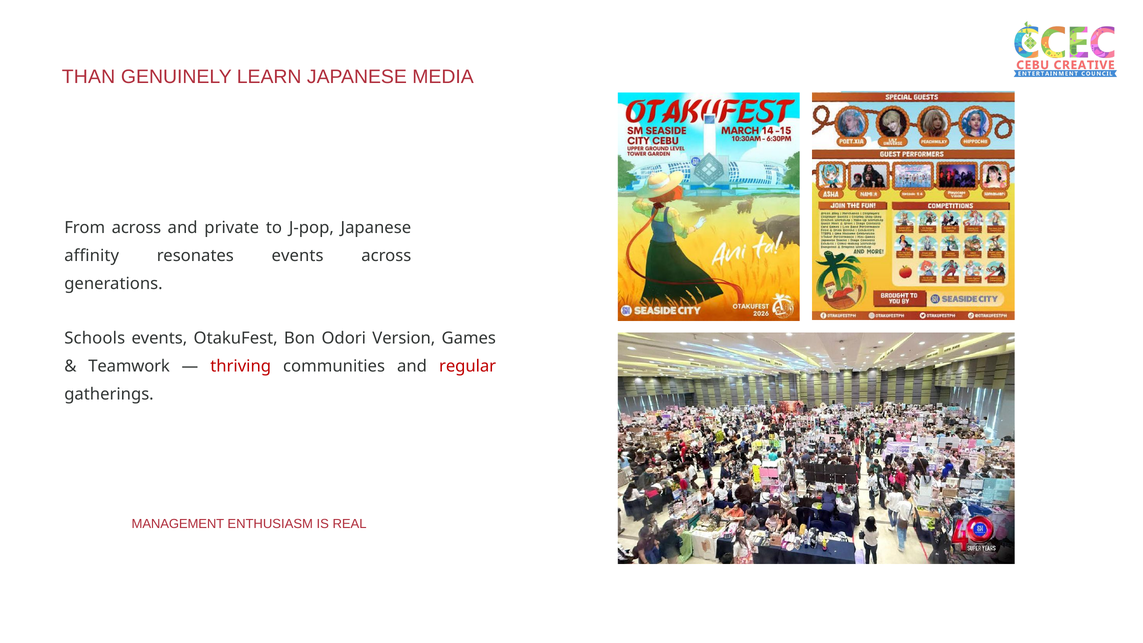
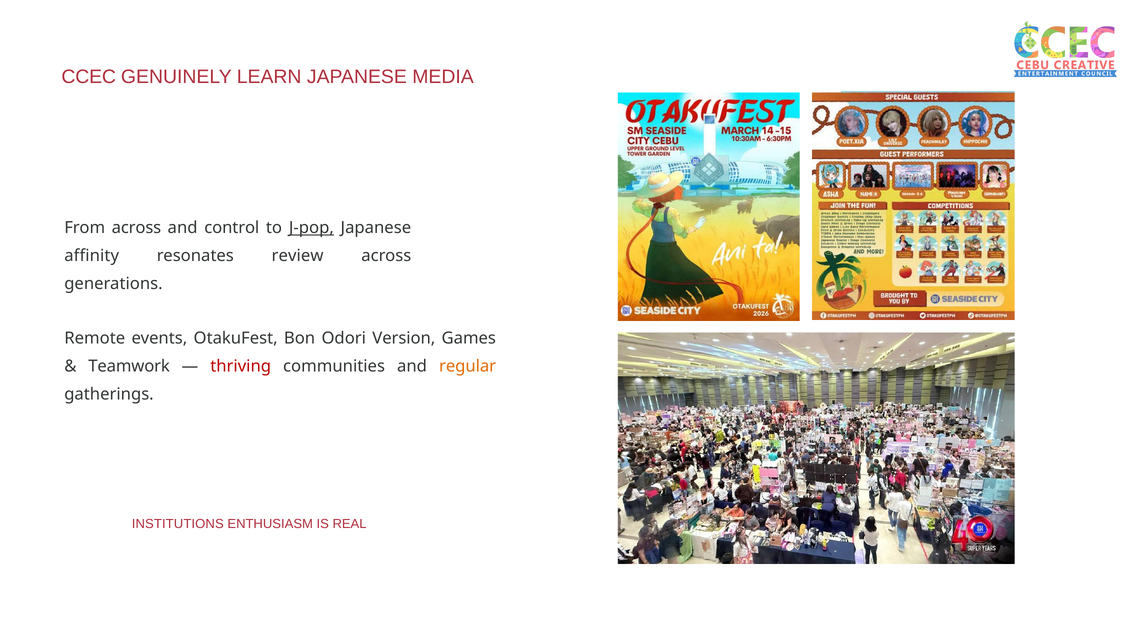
THAN: THAN -> CCEC (89, 77)
private: private -> control (232, 228)
J-pop underline: none -> present (311, 228)
resonates events: events -> review (298, 256)
Schools: Schools -> Remote (95, 338)
regular colour: red -> orange (468, 366)
MANAGEMENT: MANAGEMENT -> INSTITUTIONS (178, 524)
